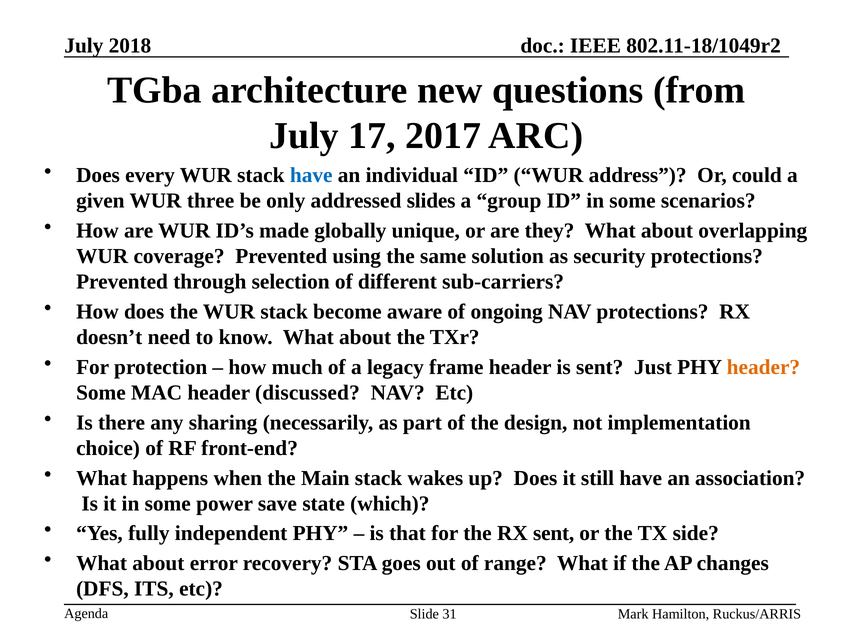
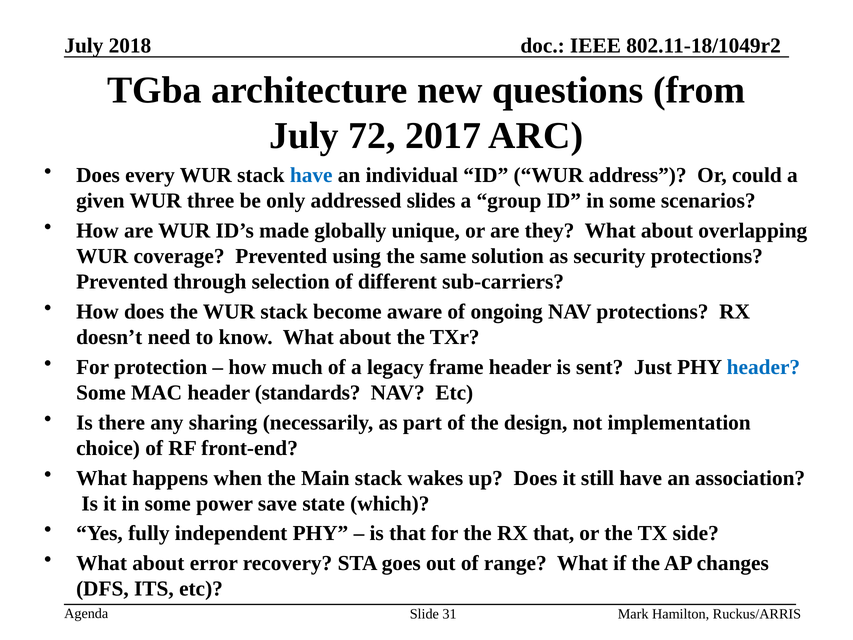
17: 17 -> 72 (372, 136)
header colour: orange -> blue (763, 367)
discussed: discussed -> standards (308, 392)
RX sent: sent -> that (554, 533)
